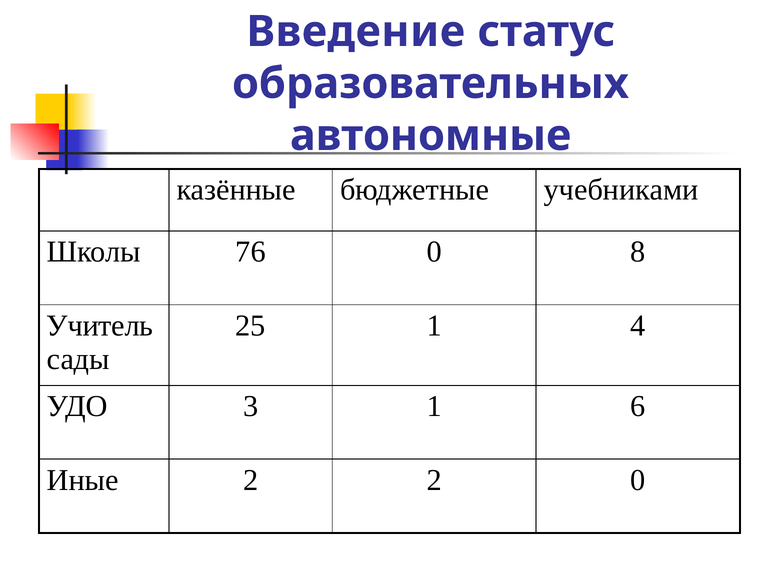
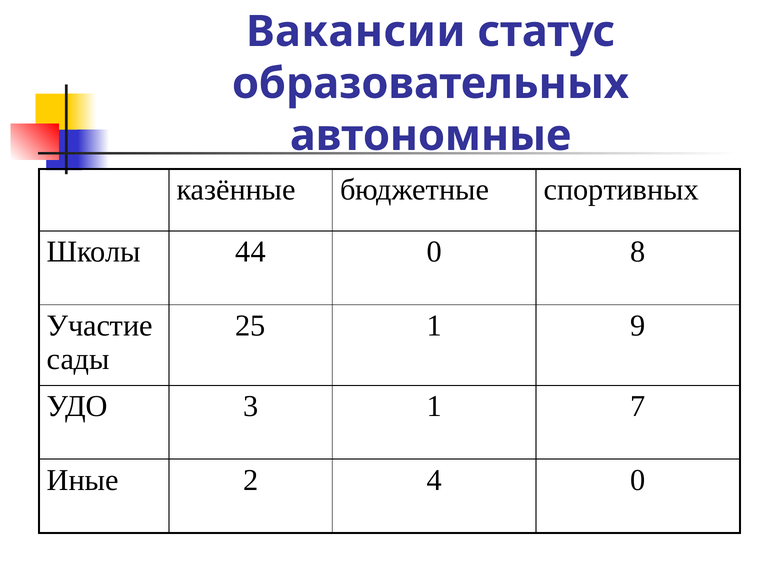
Введение: Введение -> Вакансии (356, 32)
учебниками: учебниками -> спортивных (621, 190)
76: 76 -> 44 (251, 252)
Учитель: Учитель -> Участие (100, 326)
4: 4 -> 9 (638, 326)
6: 6 -> 7 (638, 406)
2 2: 2 -> 4 (434, 480)
